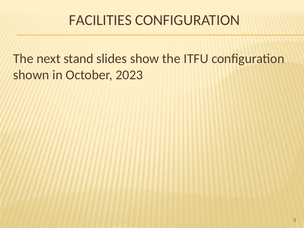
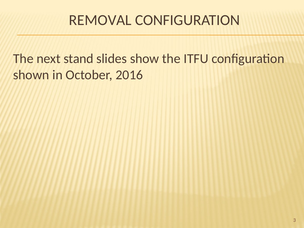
FACILITIES: FACILITIES -> REMOVAL (100, 20)
2023: 2023 -> 2016 (129, 75)
